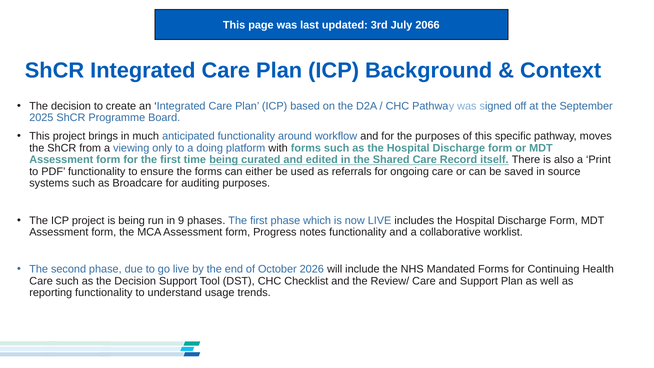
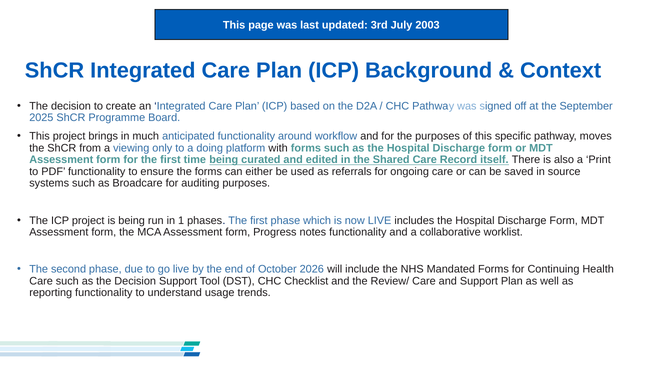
2066: 2066 -> 2003 (428, 25)
9: 9 -> 1 (181, 220)
